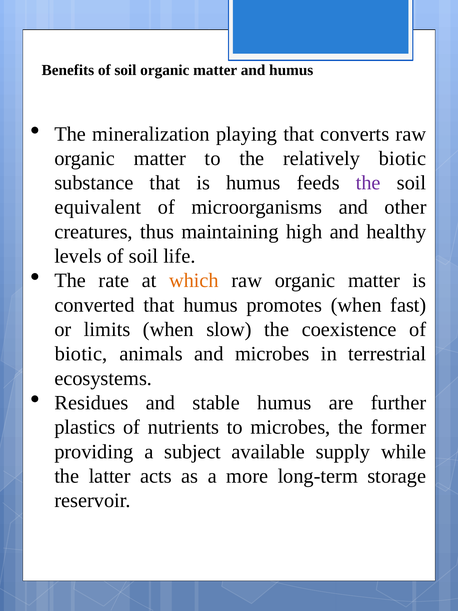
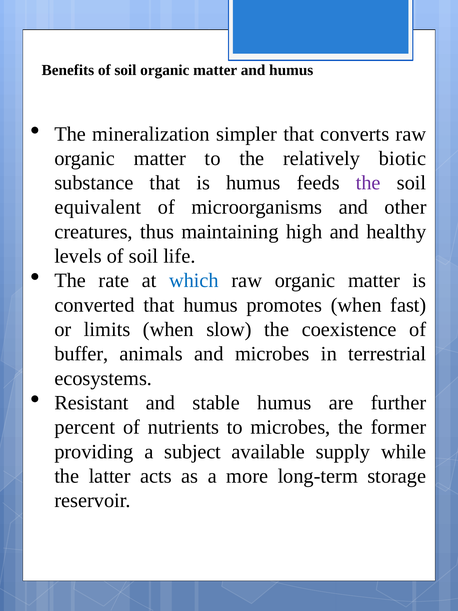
playing: playing -> simpler (247, 134)
which colour: orange -> blue (194, 280)
biotic: biotic -> buffer (81, 354)
Residues: Residues -> Resistant (91, 403)
plastics: plastics -> percent (85, 427)
